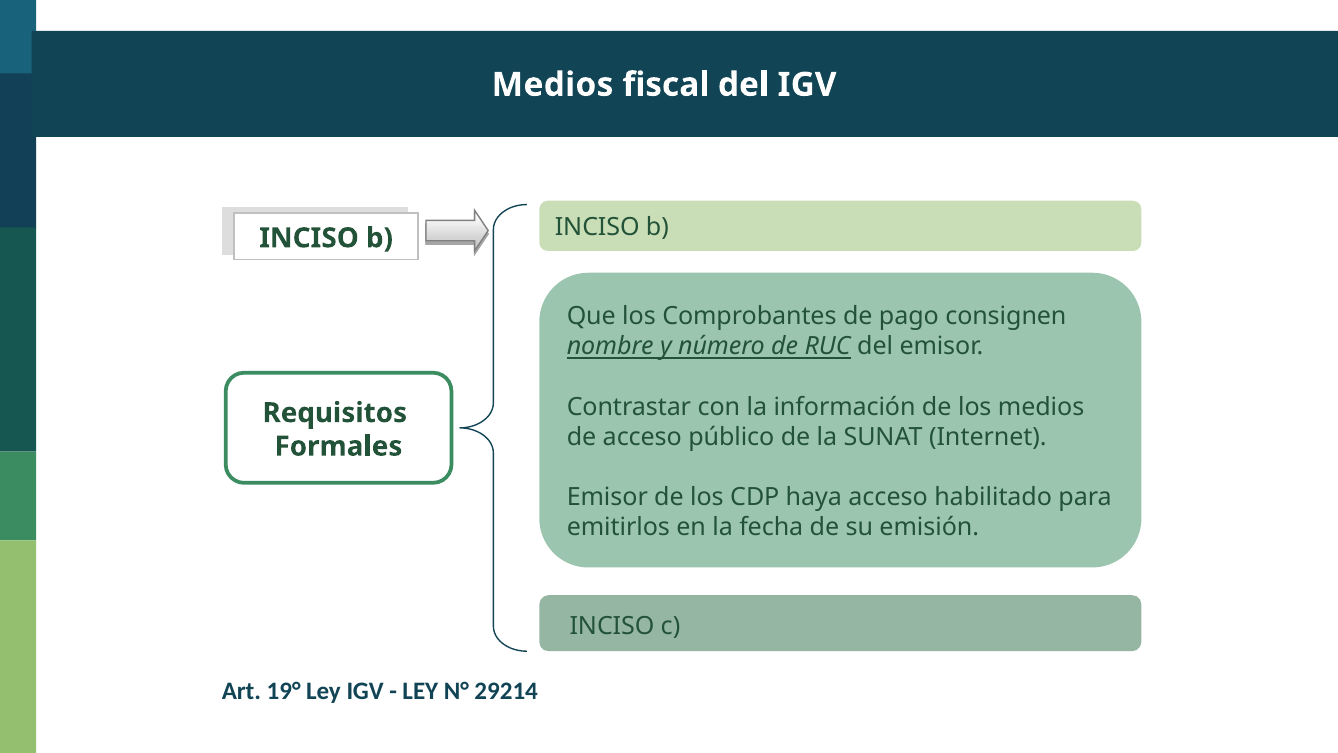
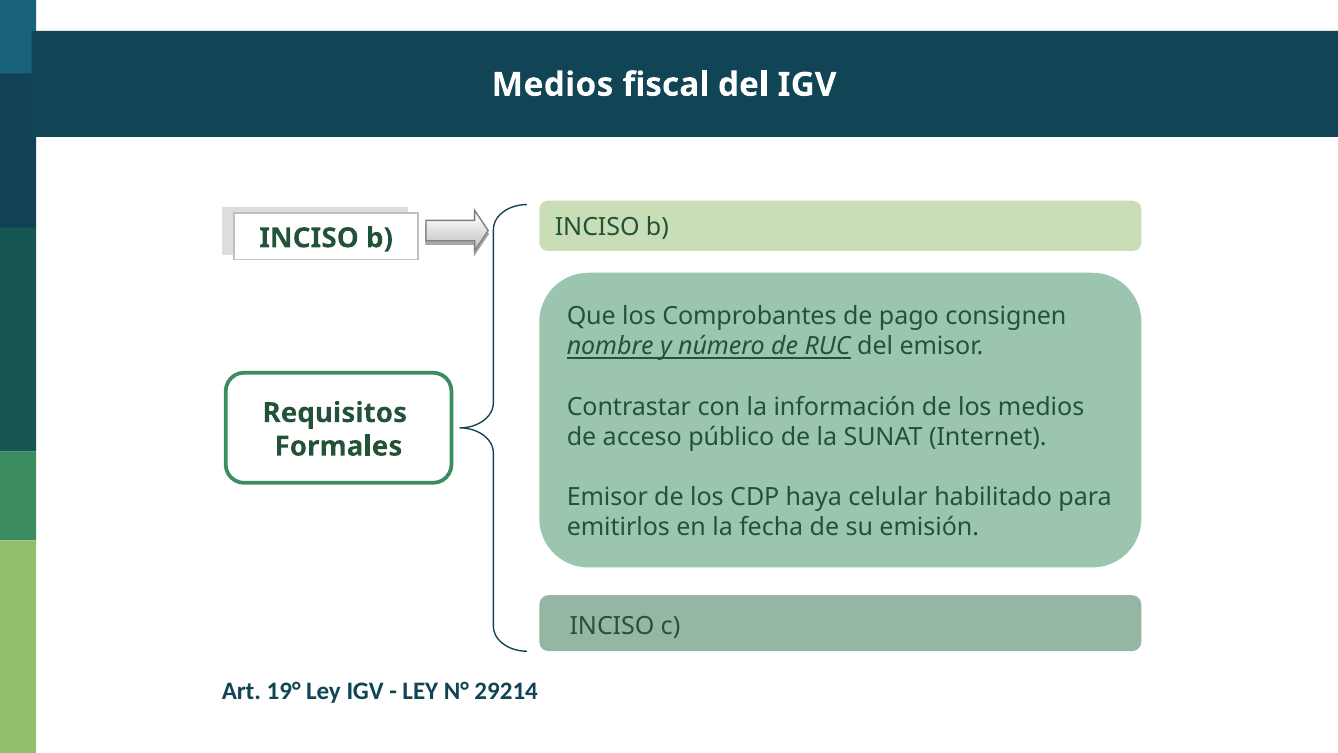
haya acceso: acceso -> celular (888, 497)
